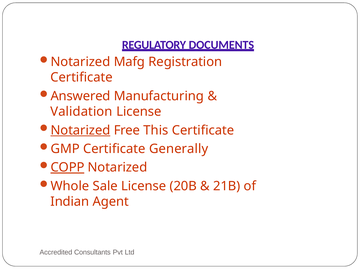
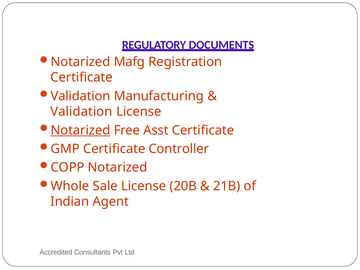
Answered: Answered -> Validation (81, 96)
This: This -> Asst (156, 130)
Generally: Generally -> Controller (179, 149)
COPP underline: present -> none (68, 167)
